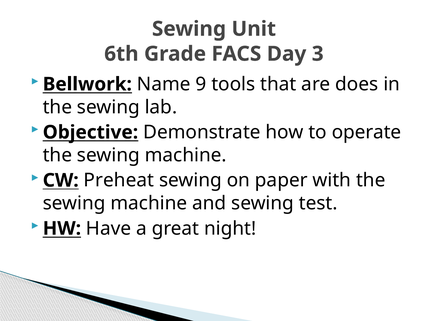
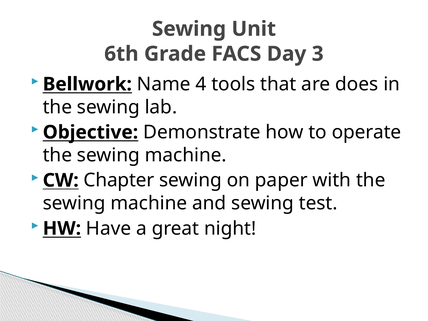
9: 9 -> 4 (201, 84)
Preheat: Preheat -> Chapter (119, 180)
